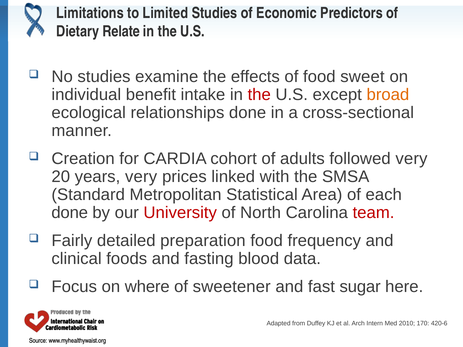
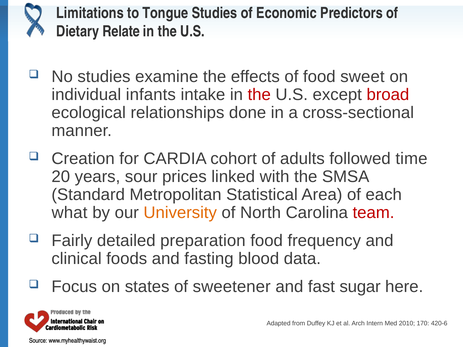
Limited: Limited -> Tongue (165, 13)
benefit: benefit -> infants (151, 95)
broad colour: orange -> red (388, 95)
followed very: very -> time (411, 159)
years very: very -> sour (141, 177)
done: done -> what (70, 213)
University colour: red -> orange (180, 213)
where: where -> states (147, 287)
